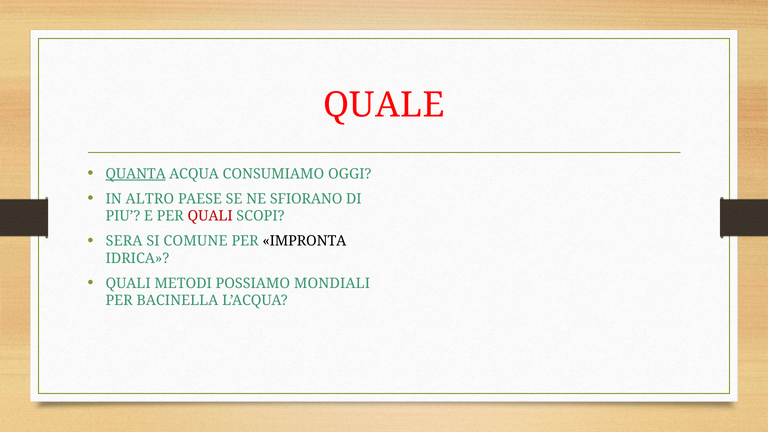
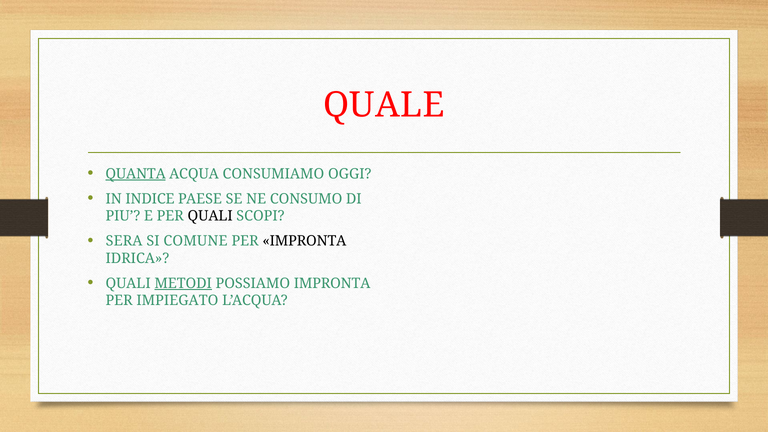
ALTRO: ALTRO -> INDICE (150, 199)
SFIORANO: SFIORANO -> CONSUMO (306, 199)
QUALI colour: red -> black (210, 216)
METODI underline: none -> present (183, 283)
POSSIAMO MONDIALI: MONDIALI -> IMPRONTA (332, 283)
BACINELLA: BACINELLA -> IMPIEGATO (177, 301)
